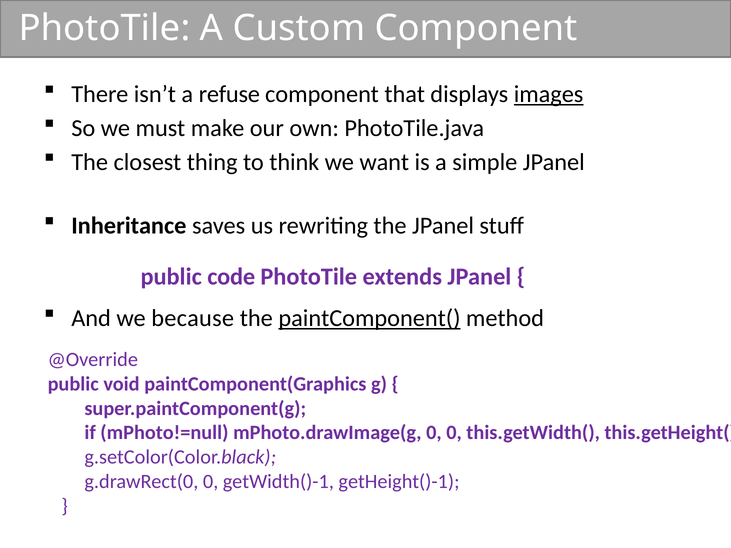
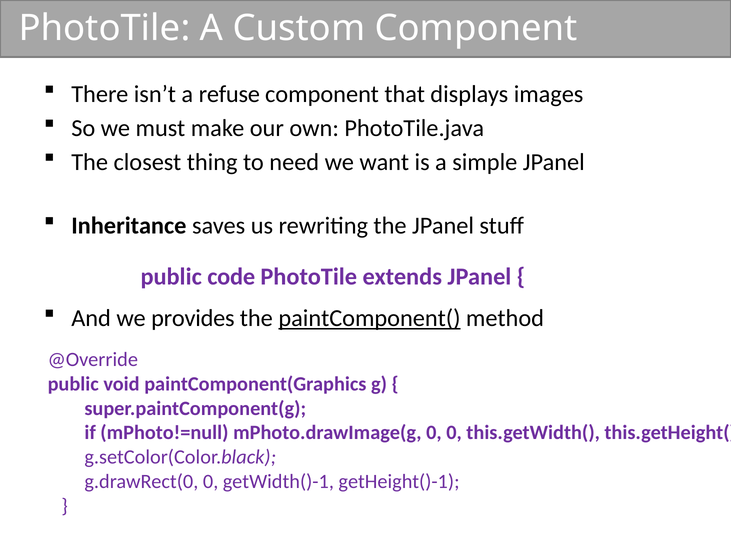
images underline: present -> none (549, 94)
think: think -> need (294, 162)
because: because -> provides (193, 318)
